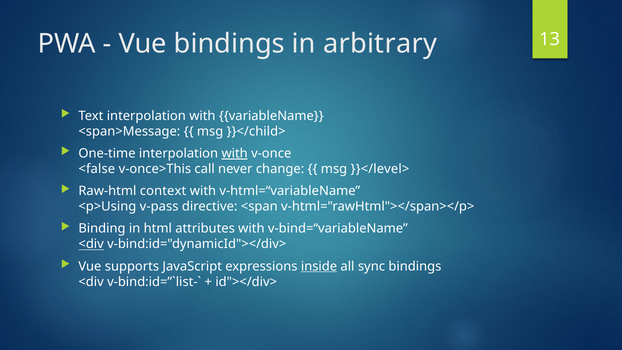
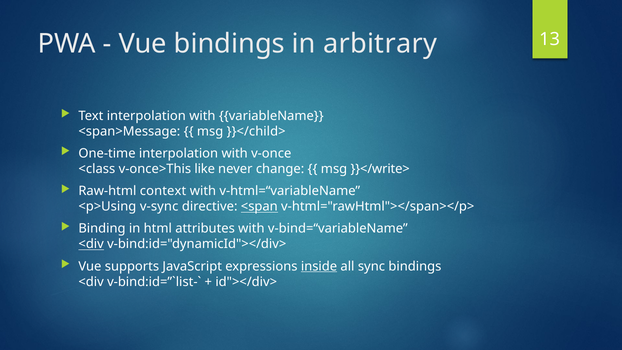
with underline: present -> none (235, 153)
<false: <false -> <class (97, 169)
call: call -> like (205, 169)
}}</level>: }}</level> -> }}</write> (380, 169)
v-pass: v-pass -> v-sync (159, 207)
<span underline: none -> present (259, 207)
